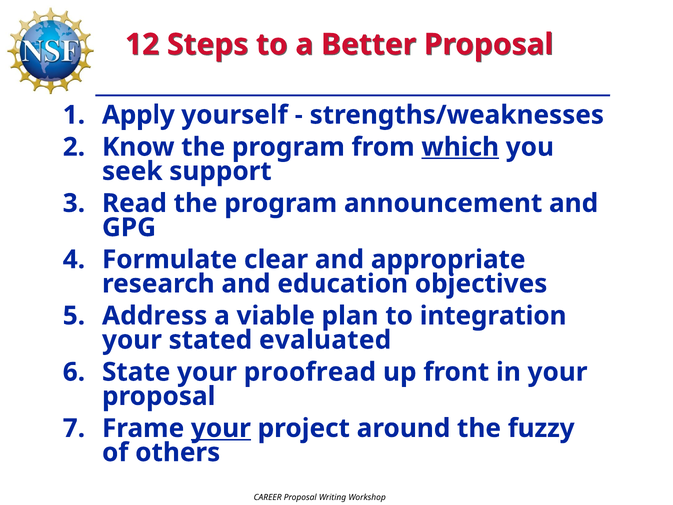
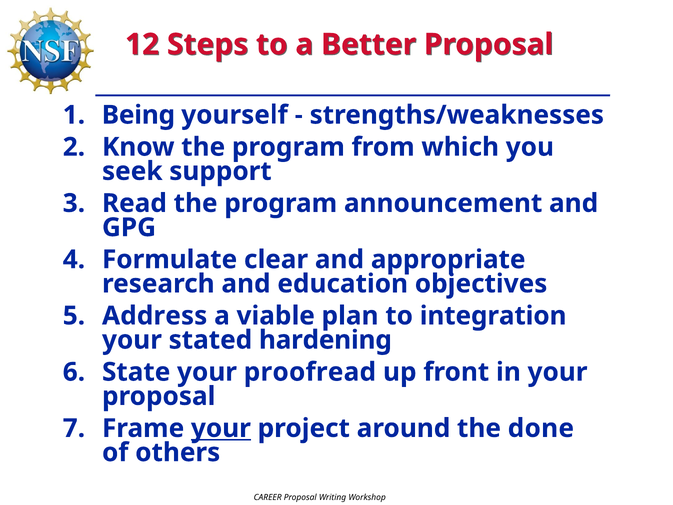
Apply: Apply -> Being (138, 115)
which underline: present -> none (460, 147)
evaluated: evaluated -> hardening (325, 340)
fuzzy: fuzzy -> done (541, 428)
